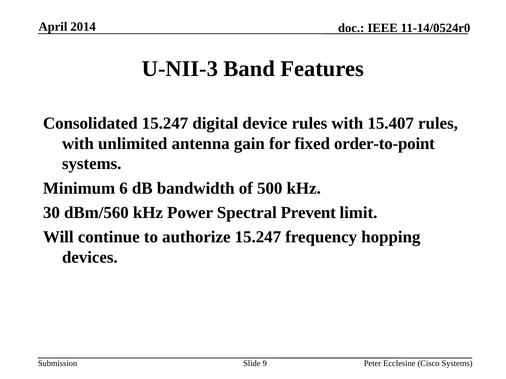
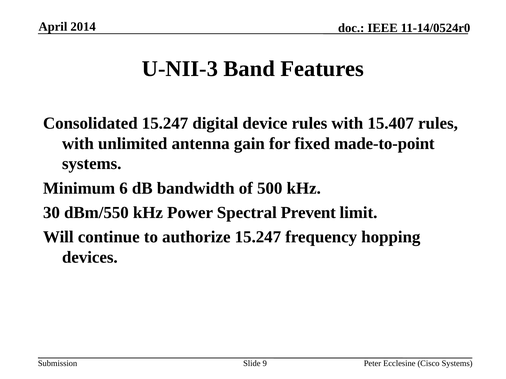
order-to-point: order-to-point -> made-to-point (384, 144)
dBm/560: dBm/560 -> dBm/550 (96, 213)
